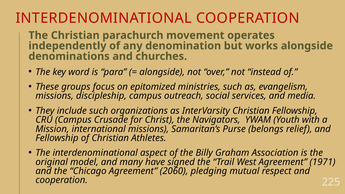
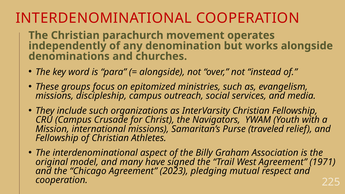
belongs: belongs -> traveled (266, 129)
2060: 2060 -> 2023 (174, 171)
